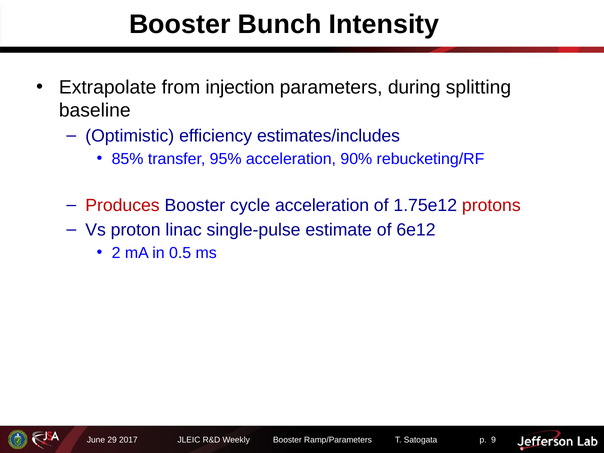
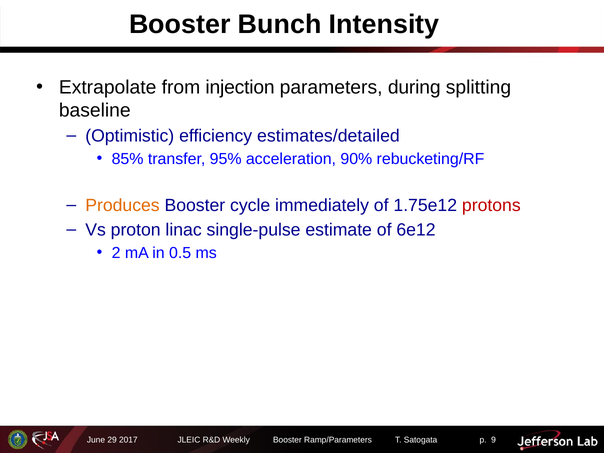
estimates/includes: estimates/includes -> estimates/detailed (328, 136)
Produces colour: red -> orange (122, 205)
cycle acceleration: acceleration -> immediately (322, 205)
